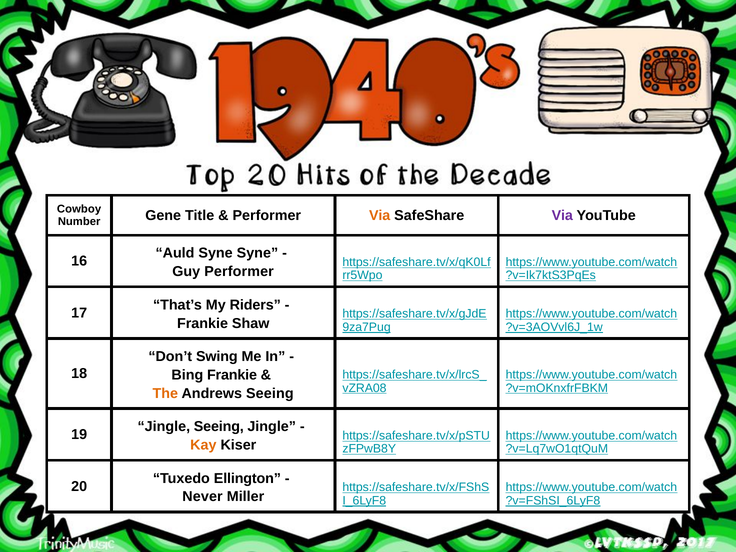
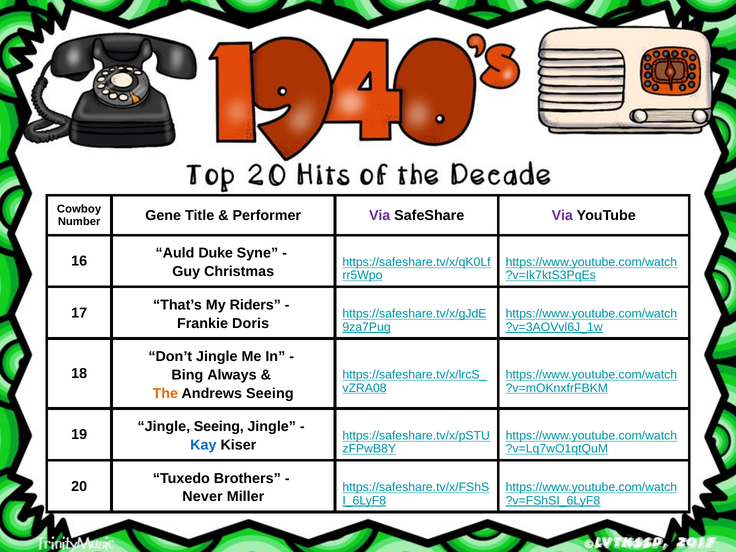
Via colour: orange -> purple (380, 215)
Auld Syne: Syne -> Duke (216, 253)
Guy Performer: Performer -> Christmas (239, 272)
Shaw: Shaw -> Doris (251, 323)
Don’t Swing: Swing -> Jingle (217, 356)
Bing Frankie: Frankie -> Always (232, 375)
Kay colour: orange -> blue (203, 445)
Ellington: Ellington -> Brothers (247, 478)
